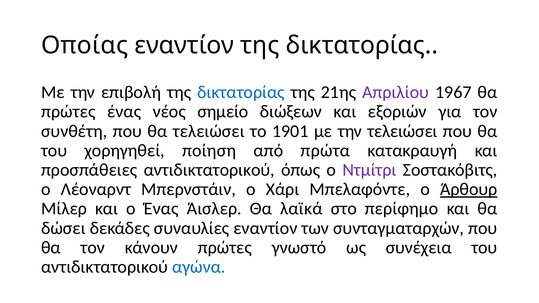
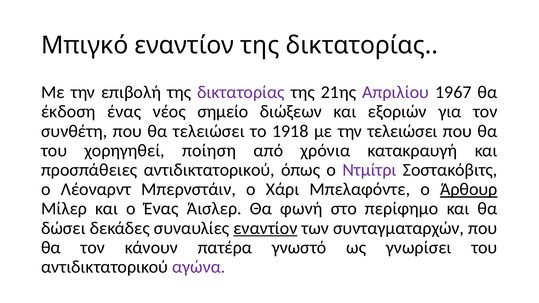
Οποίας: Οποίας -> Μπιγκό (85, 45)
δικτατορίας colour: blue -> purple (241, 92)
πρώτες: πρώτες -> έκδοση (68, 112)
1901: 1901 -> 1918 (290, 131)
πρώτα: πρώτα -> χρόνια (325, 151)
λαϊκά: λαϊκά -> φωνή (301, 209)
εναντίον underline: none -> present (265, 228)
κάνουν πρώτες: πρώτες -> πατέρα (225, 248)
συνέχεια: συνέχεια -> γνωρίσει (419, 248)
αγώνα colour: blue -> purple (199, 267)
